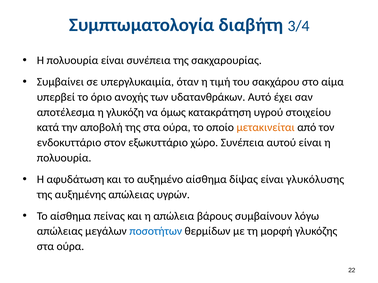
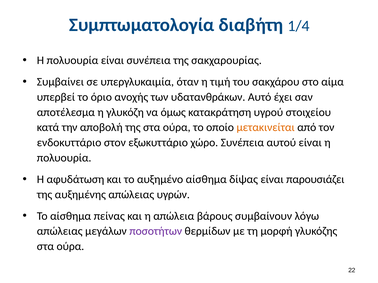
3/4: 3/4 -> 1/4 (299, 26)
γλυκόλυσης: γλυκόλυσης -> παρουσιάζει (315, 180)
ποσοτήτων colour: blue -> purple (156, 232)
